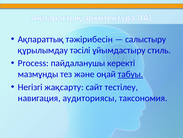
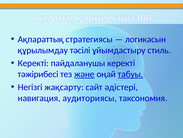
тәжірибесін: тәжірибесін -> стратегиясы (89, 39)
салыстыру: салыстыру -> логикасын (146, 39)
Process: Process -> Керекті (33, 63)
мазмұнды: мазмұнды -> тәжірибесі (38, 74)
және underline: none -> present (84, 74)
тестілеу: тестілеу -> әдістері (121, 87)
